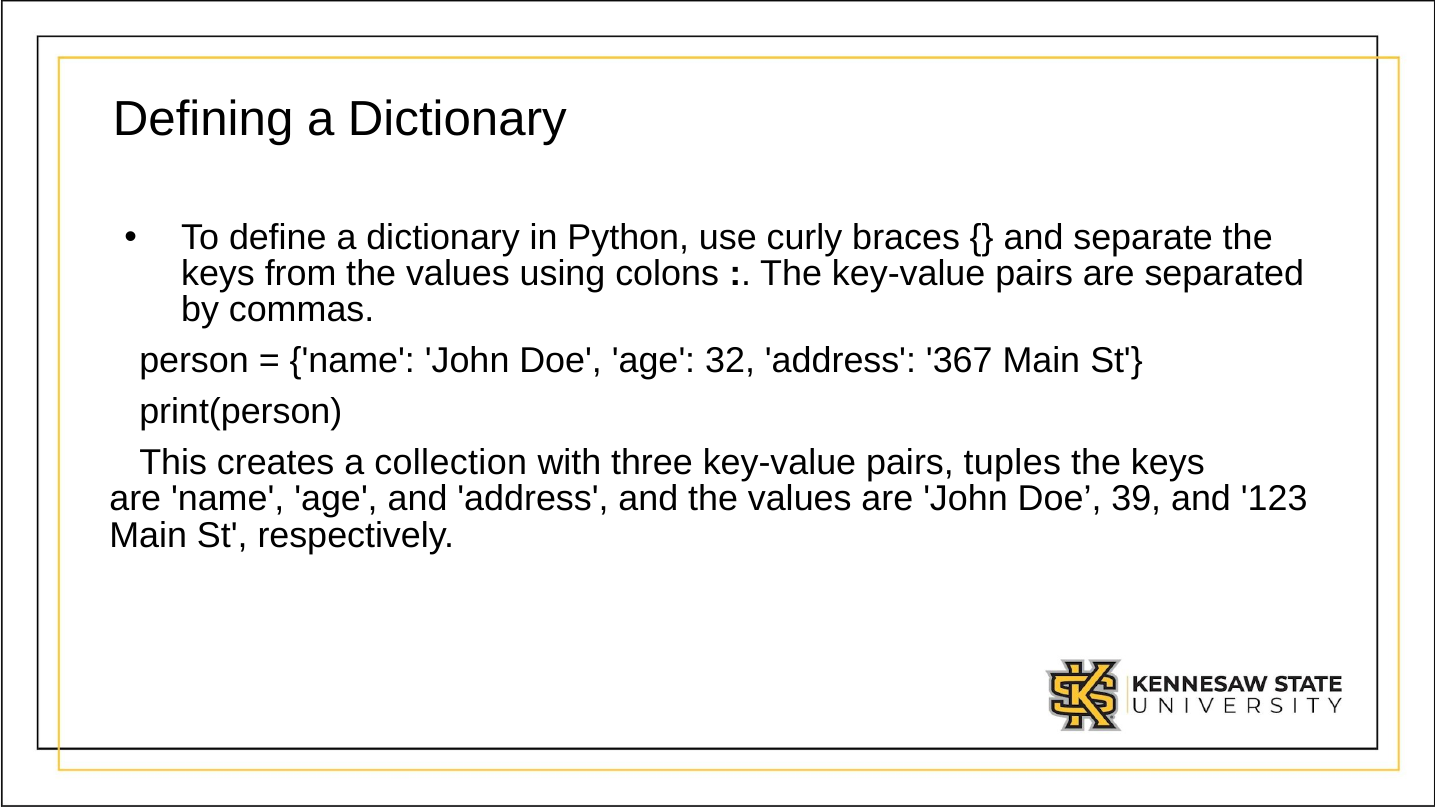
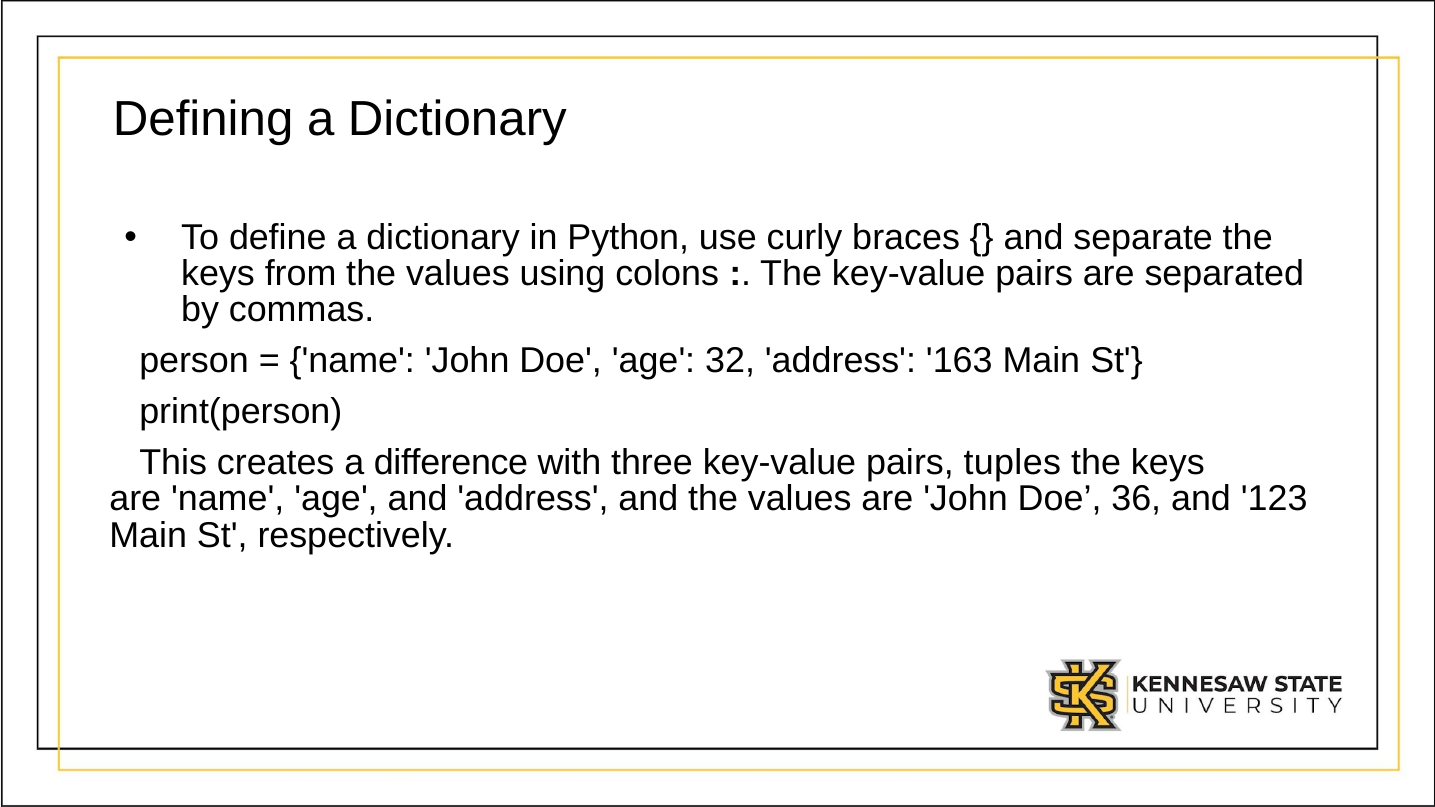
367: 367 -> 163 (959, 361)
collection: collection -> difference (451, 463)
39: 39 -> 36 (1136, 499)
